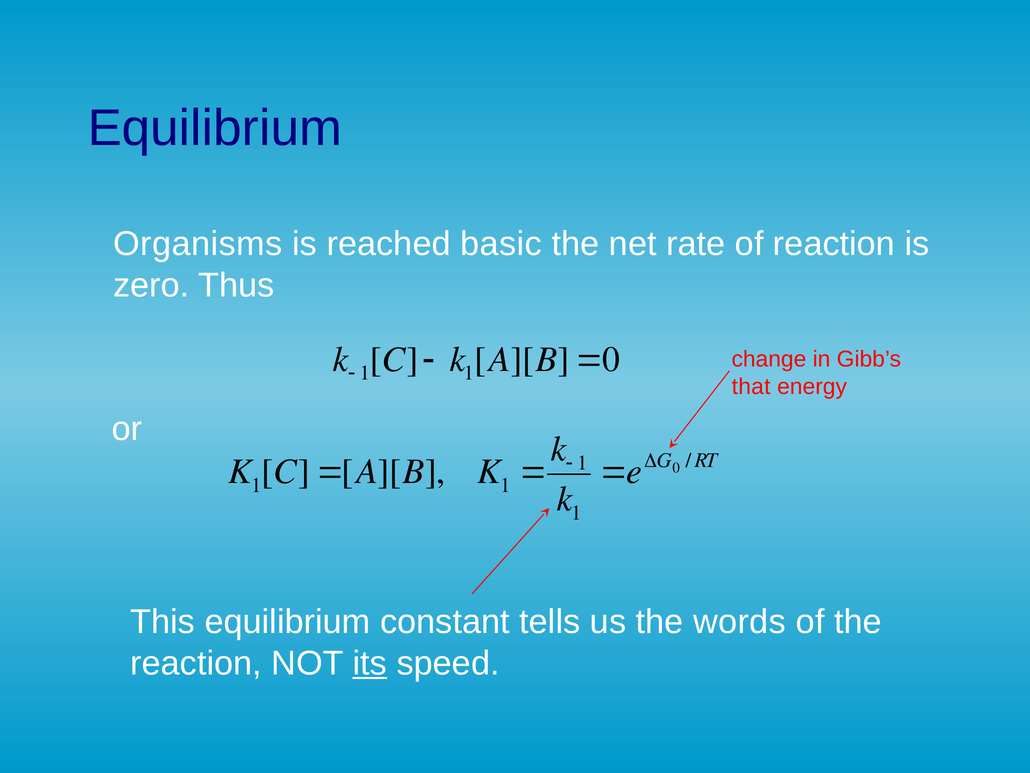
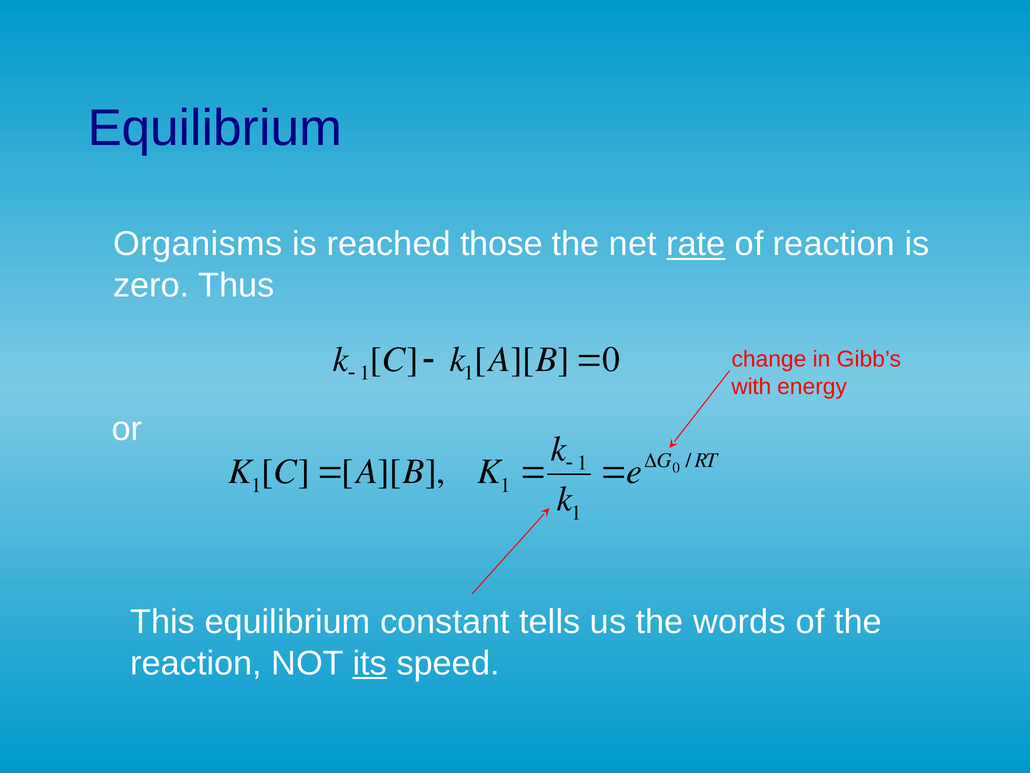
basic: basic -> those (501, 244)
rate underline: none -> present (696, 244)
that: that -> with (751, 386)
